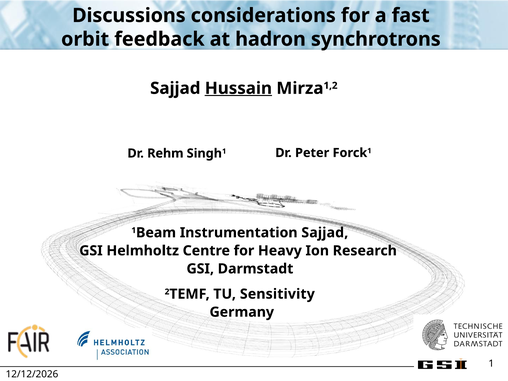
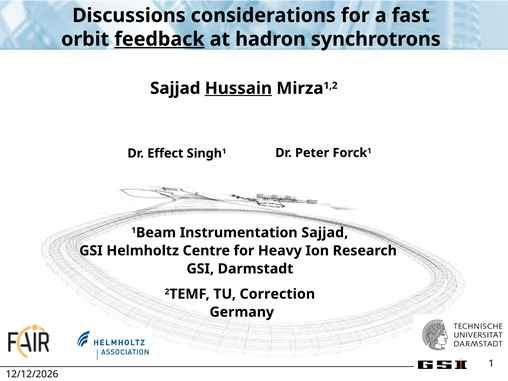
feedback underline: none -> present (159, 39)
Rehm: Rehm -> Effect (165, 153)
Sensitivity: Sensitivity -> Correction (277, 294)
